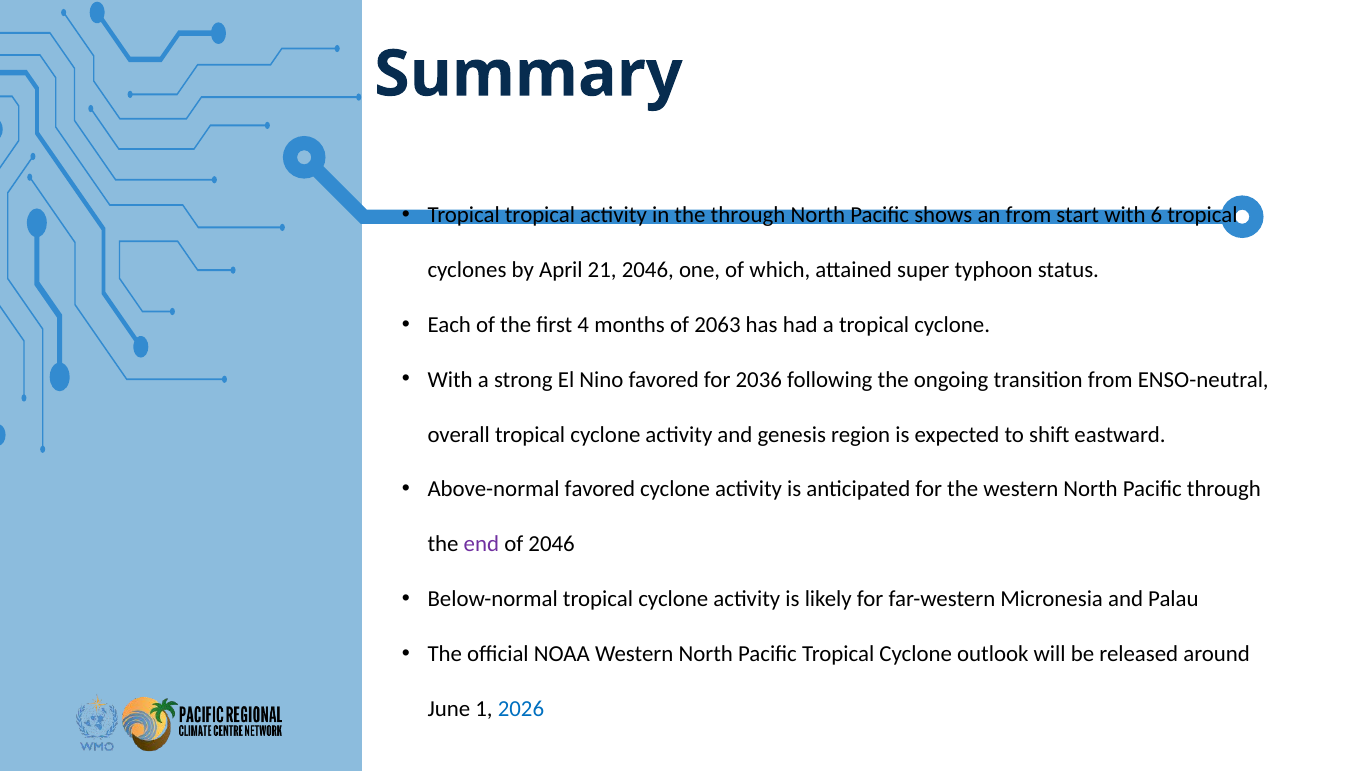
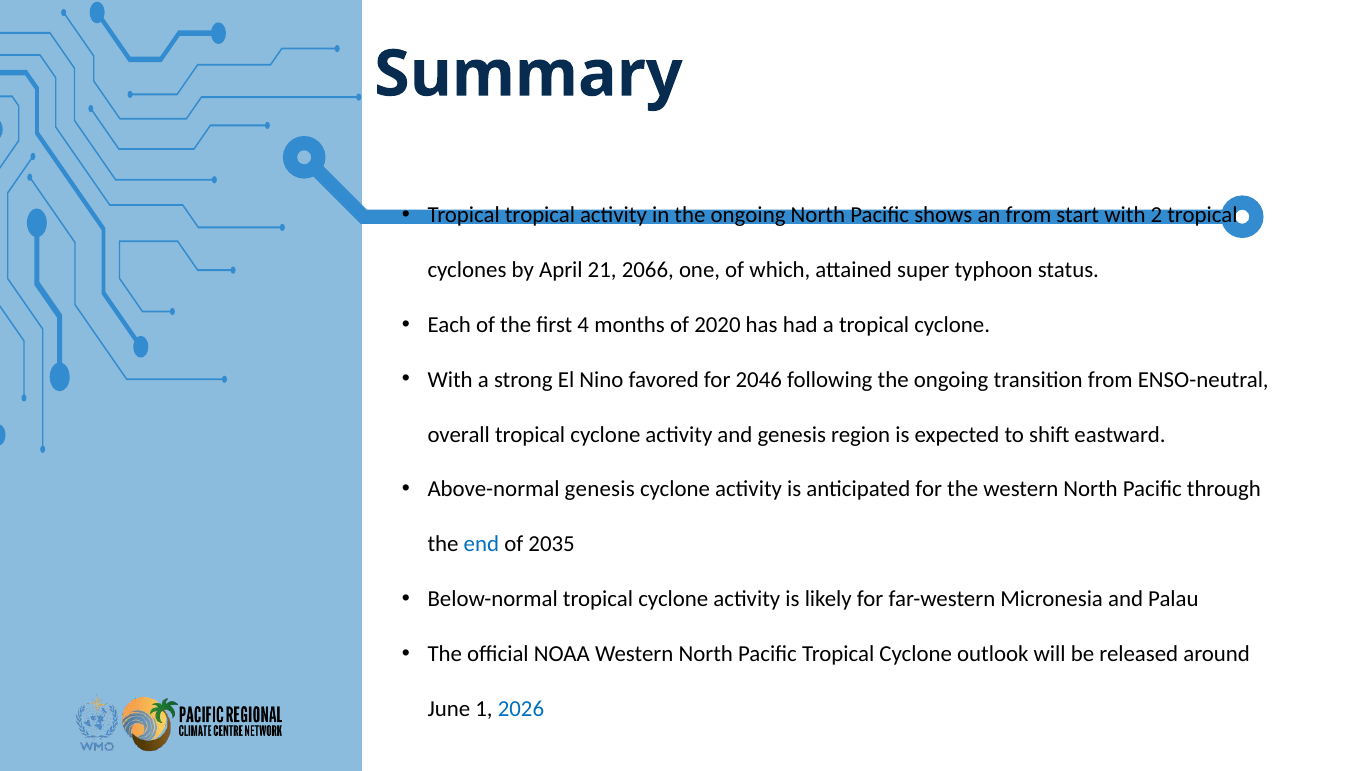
in the through: through -> ongoing (748, 215)
6: 6 -> 2 (1156, 215)
21 2046: 2046 -> 2066 (648, 270)
2063: 2063 -> 2020 (717, 325)
2036: 2036 -> 2046 (759, 380)
Above-normal favored: favored -> genesis (600, 489)
end colour: purple -> blue (481, 544)
of 2046: 2046 -> 2035 (552, 544)
